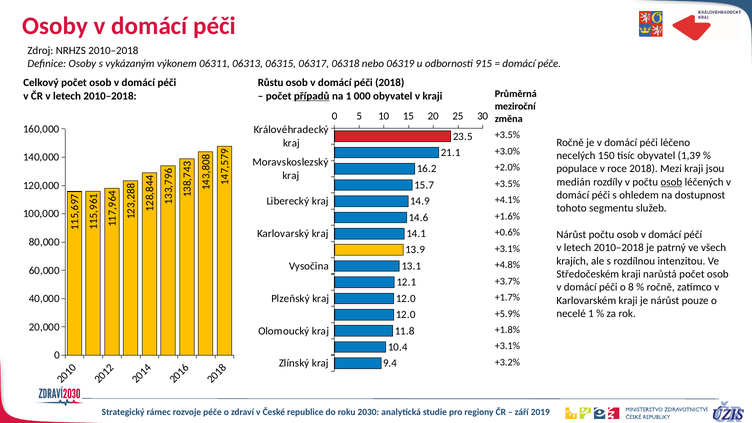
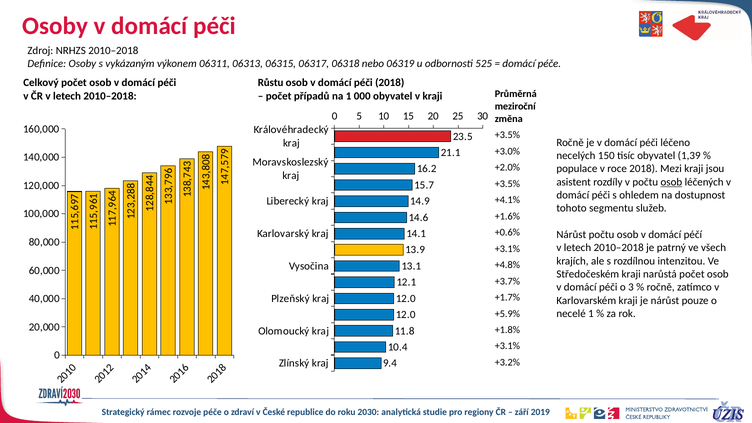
915: 915 -> 525 (484, 64)
případů underline: present -> none (312, 96)
medián: medián -> asistent (574, 182)
o 8: 8 -> 3 (631, 287)
